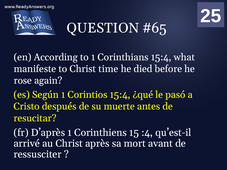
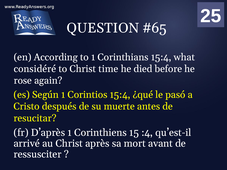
manifeste: manifeste -> considéré (35, 69)
